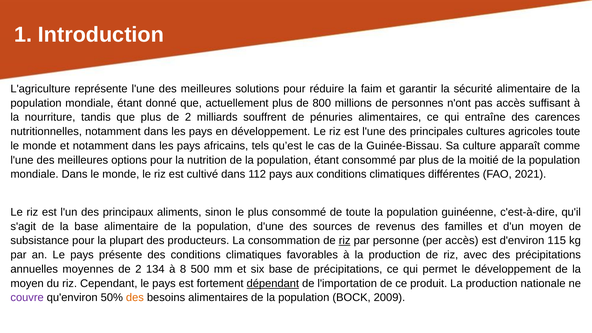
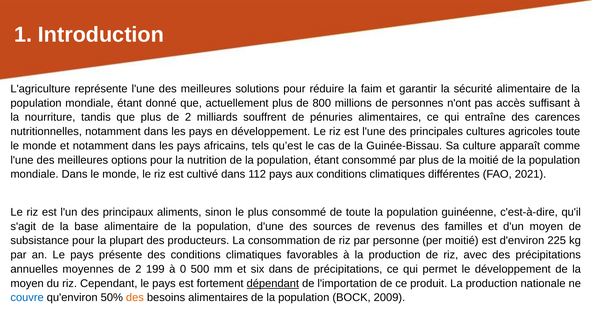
riz underline: present -> none (345, 241)
per accès: accès -> moitié (462, 241)
115: 115 -> 225 (557, 241)
134: 134 -> 199 (155, 269)
8: 8 -> 0 (183, 269)
six base: base -> dans (281, 269)
couvre colour: purple -> blue (27, 298)
